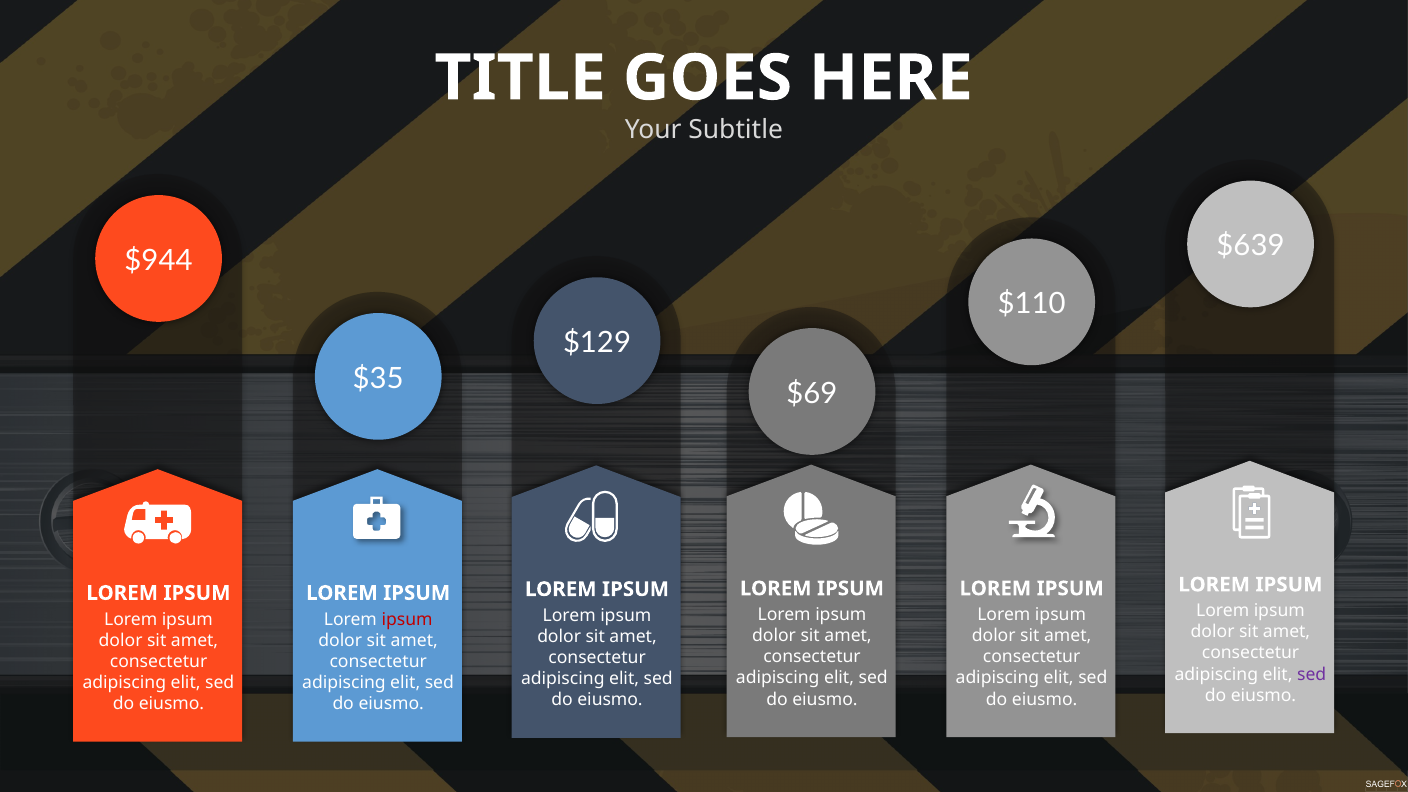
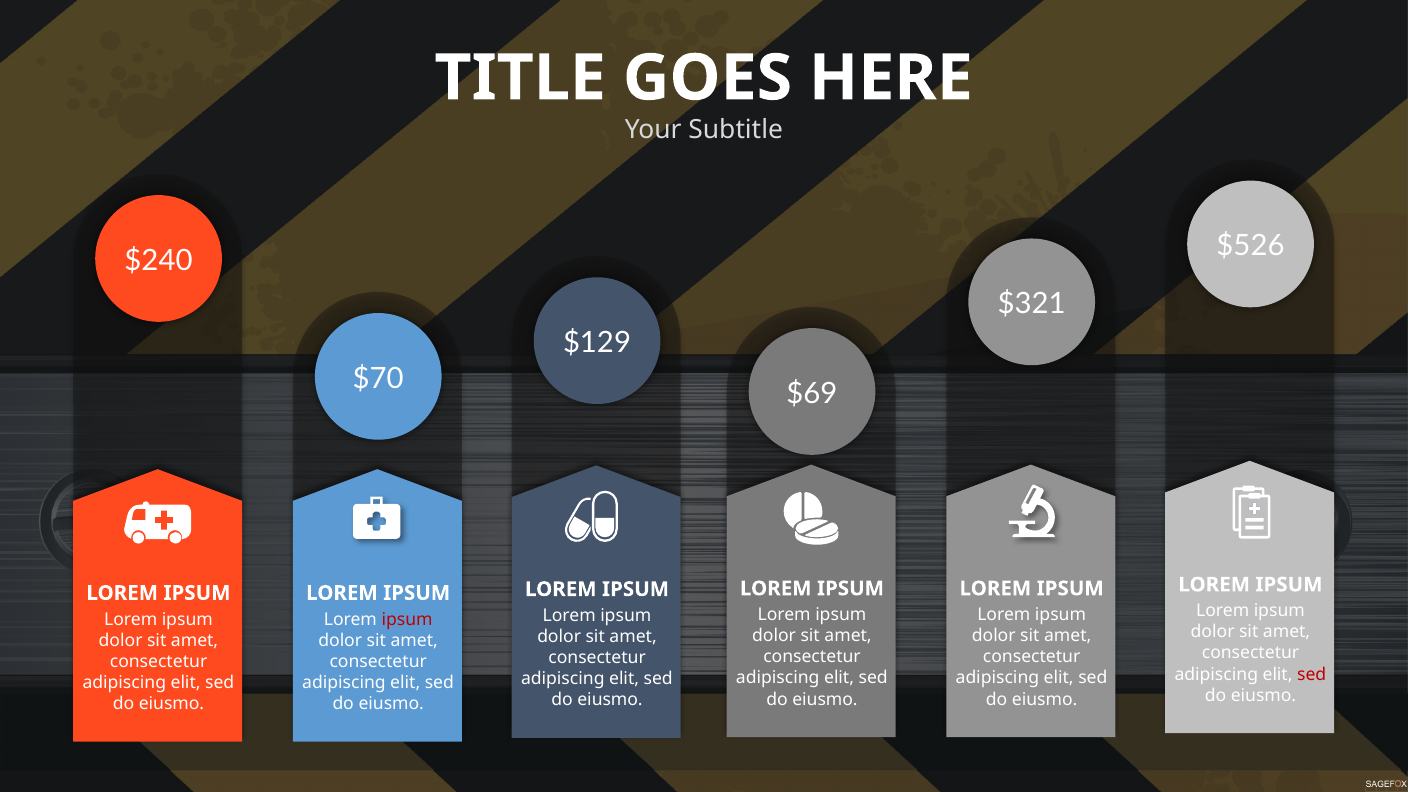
$639: $639 -> $526 (1251, 246)
$944: $944 -> $240 (159, 261)
$110: $110 -> $321 (1032, 304)
$35: $35 -> $70 (378, 378)
sed colour: purple -> red (1312, 674)
